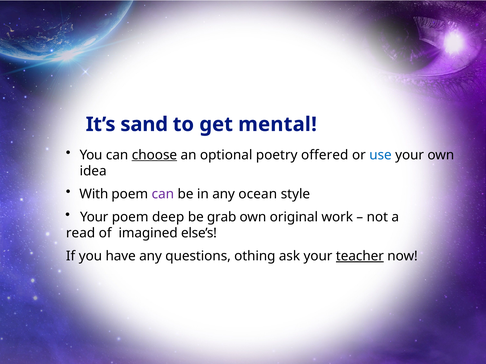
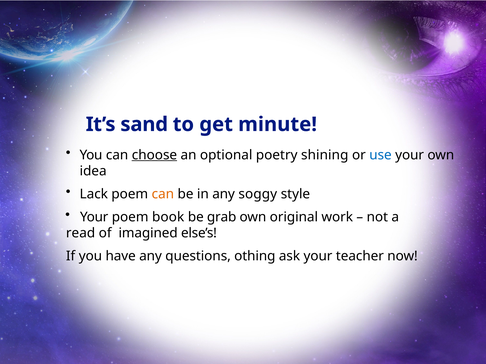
mental: mental -> minute (278, 125)
offered: offered -> shining (325, 155)
With: With -> Lack (94, 194)
can colour: purple -> orange (163, 194)
ocean: ocean -> soggy (258, 194)
deep: deep -> book (168, 217)
teacher underline: present -> none (360, 256)
